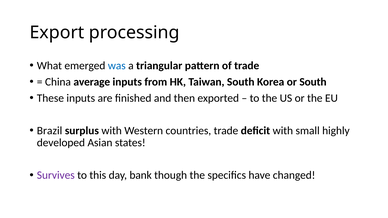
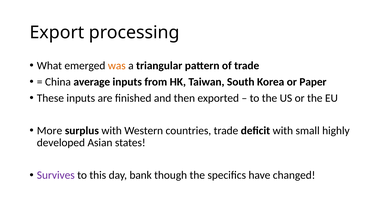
was colour: blue -> orange (117, 66)
or South: South -> Paper (313, 82)
Brazil: Brazil -> More (50, 131)
